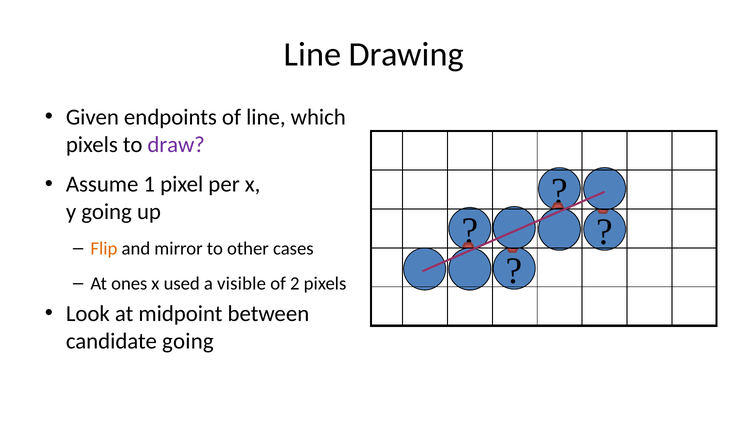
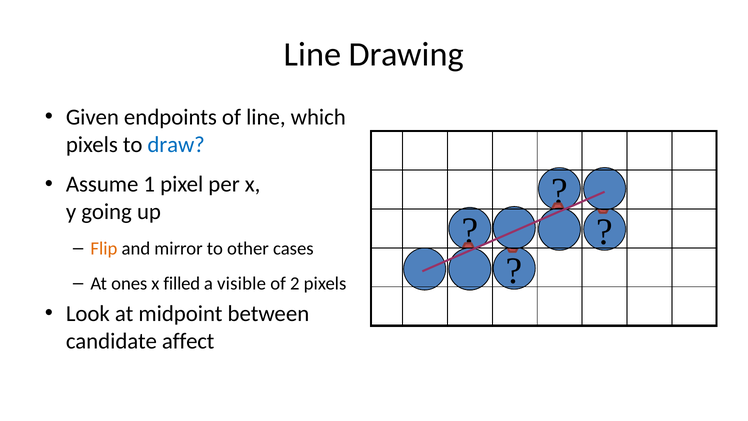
draw colour: purple -> blue (176, 145)
used: used -> filled (182, 283)
candidate going: going -> affect (188, 341)
